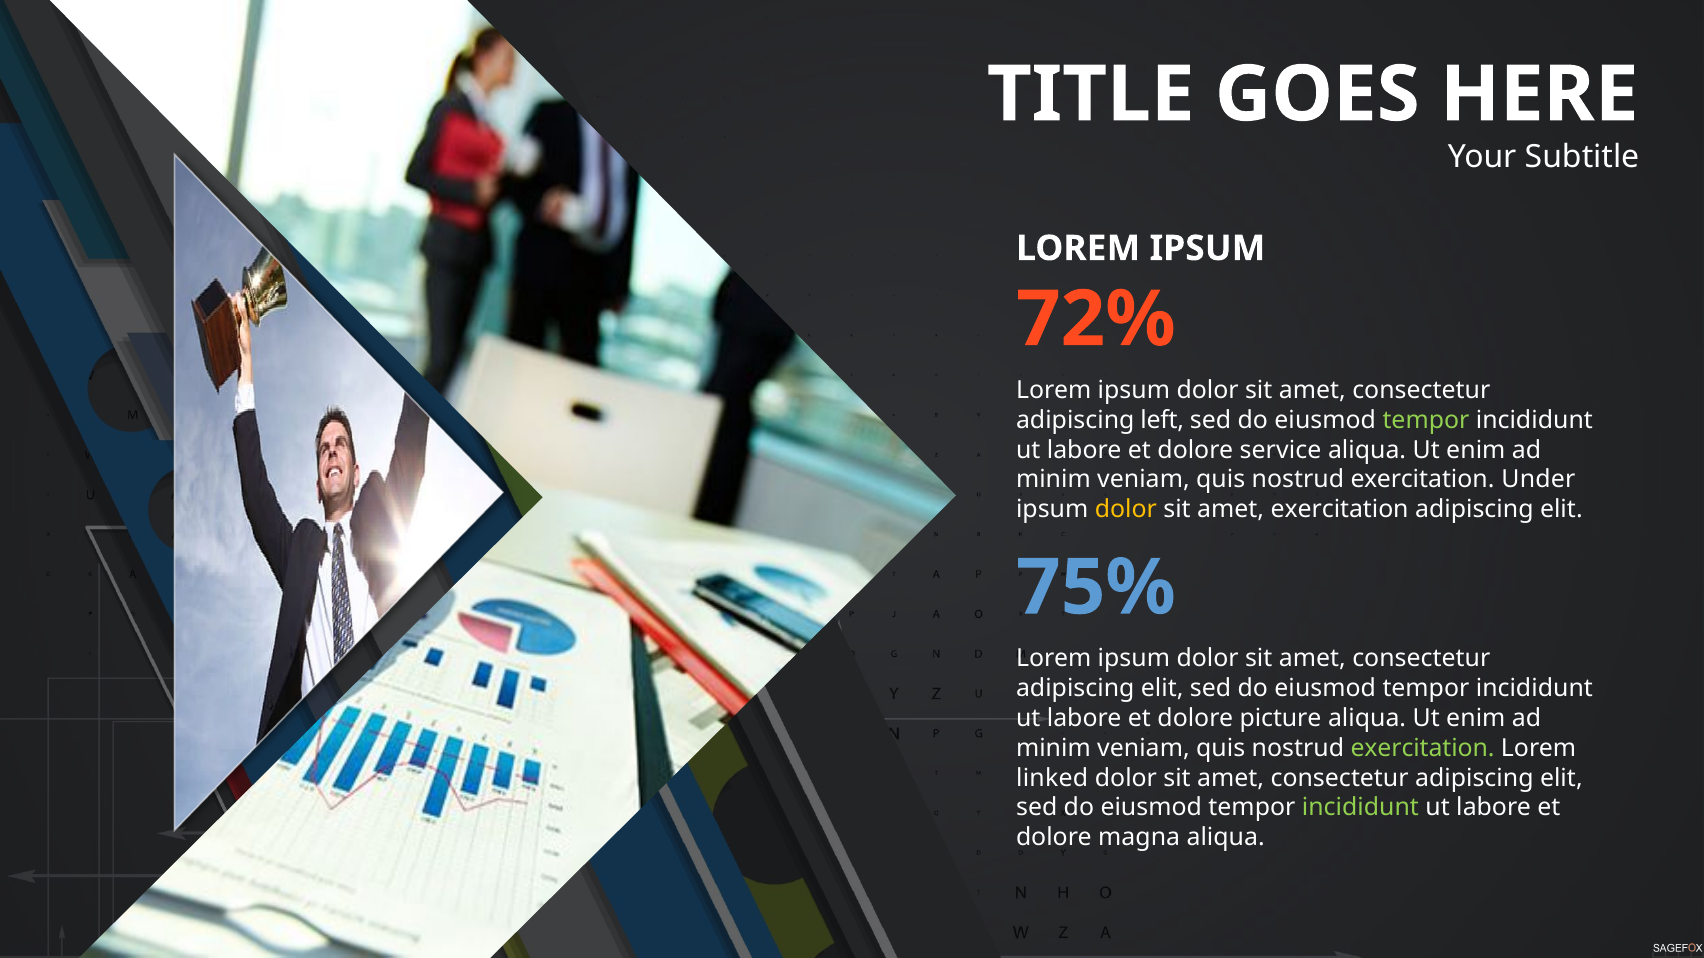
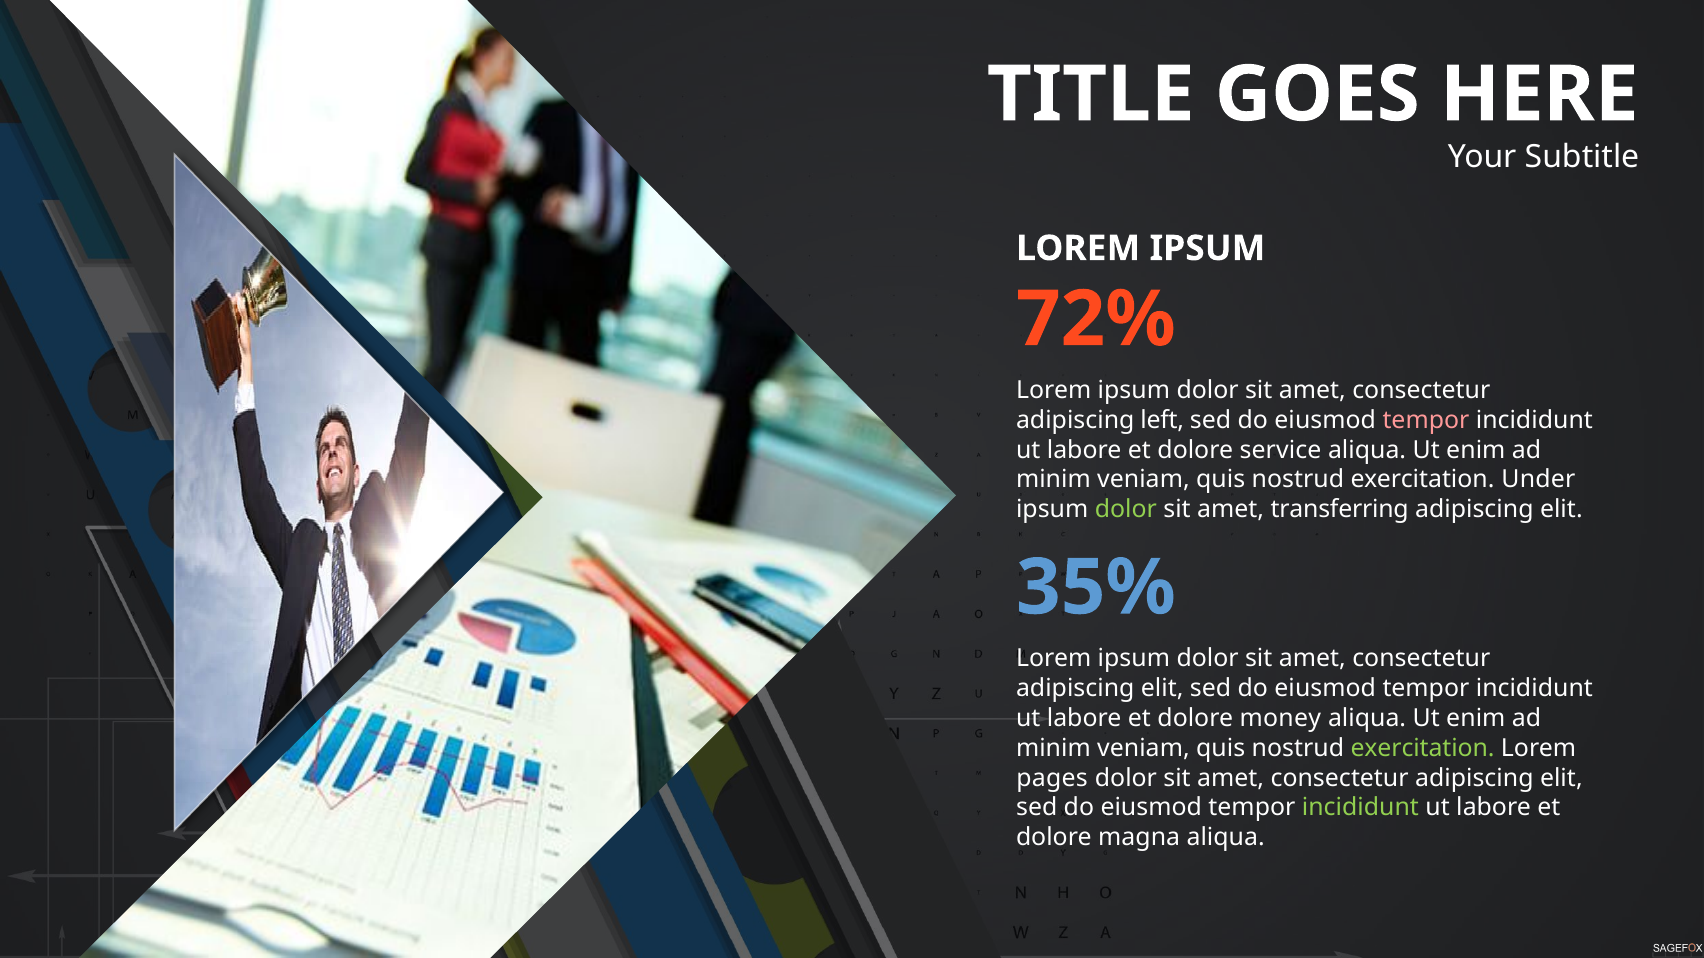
tempor colour: light green -> pink (1426, 420)
dolor colour: yellow -> light green (1126, 510)
amet exercitation: exercitation -> transferring (1340, 510)
75%: 75% -> 35% (1096, 588)
picture: picture -> money (1280, 719)
linked: linked -> pages (1052, 778)
